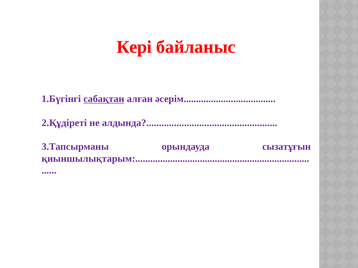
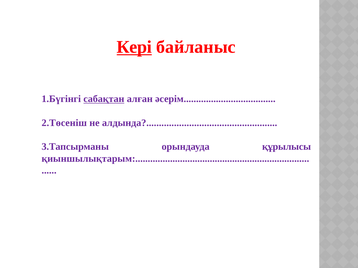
Кері underline: none -> present (134, 47)
2.Құдіреті: 2.Құдіреті -> 2.Төсеніш (64, 123)
сызатұғын: сызатұғын -> құрылысы (287, 147)
